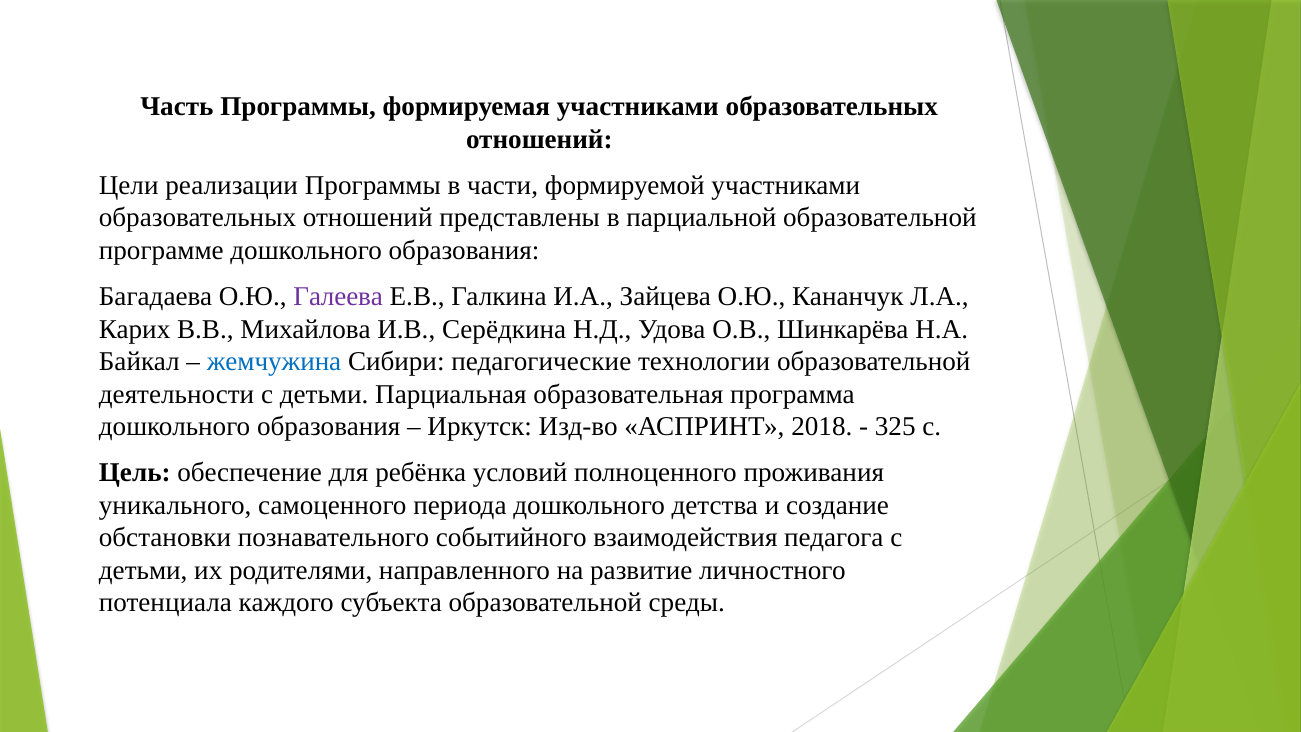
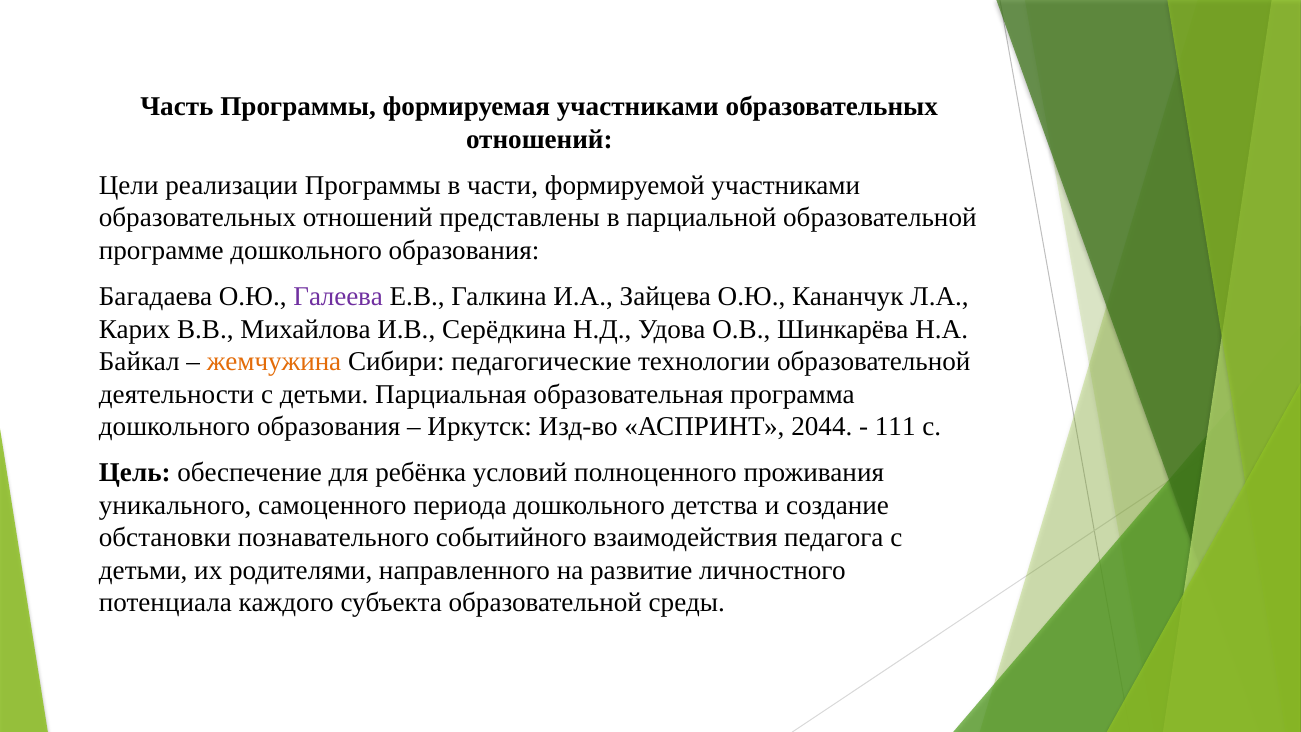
жемчужина colour: blue -> orange (274, 362)
2018: 2018 -> 2044 (822, 427)
325: 325 -> 111 (895, 427)
